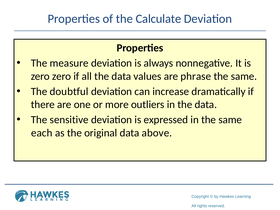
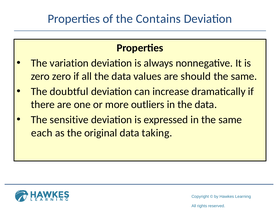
Calculate: Calculate -> Contains (158, 19)
measure: measure -> variation (69, 63)
phrase: phrase -> should (196, 76)
above: above -> taking (157, 133)
